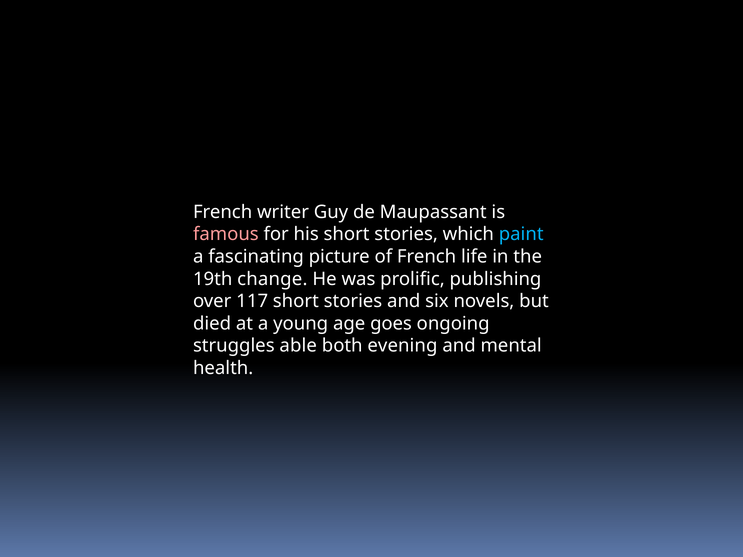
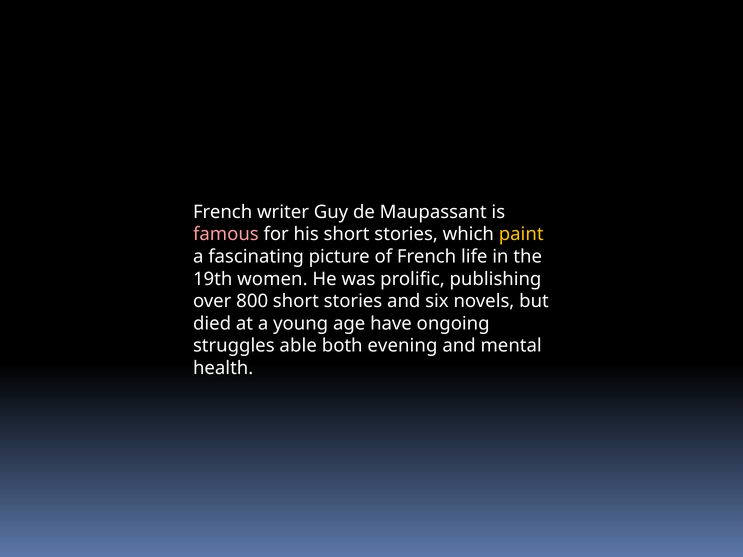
paint colour: light blue -> yellow (521, 234)
change: change -> women (272, 279)
117: 117 -> 800 (252, 301)
goes: goes -> have (391, 324)
